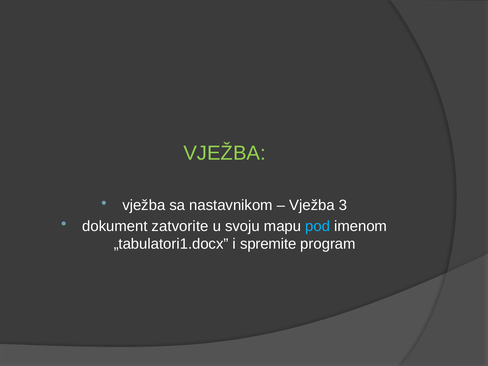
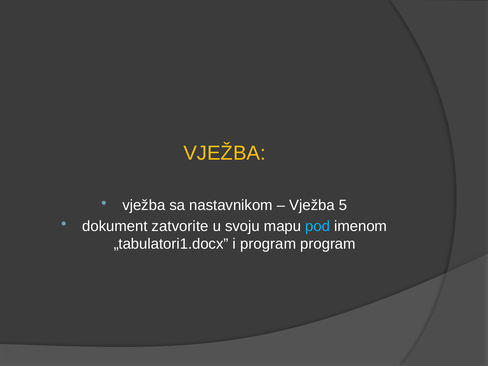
VJEŽBA colour: light green -> yellow (225, 153)
3: 3 -> 5 (343, 205)
i spremite: spremite -> program (268, 244)
